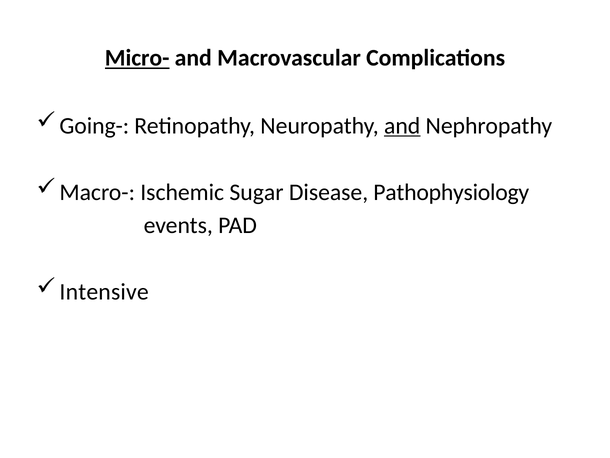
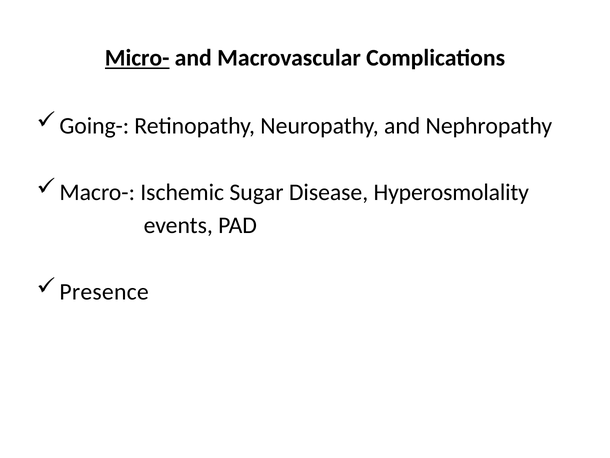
and underline: present -> none (402, 126)
Pathophysiology: Pathophysiology -> Hyperosmolality (451, 192)
Intensive: Intensive -> Presence (104, 291)
